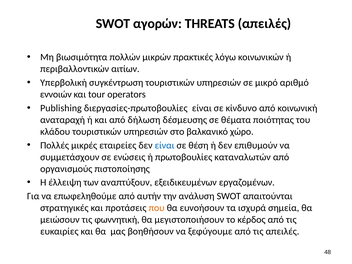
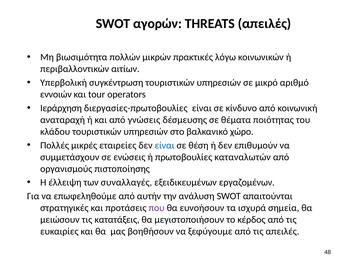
Publishing: Publishing -> Ιεράρχηση (61, 108)
δήλωση: δήλωση -> γνώσεις (144, 120)
αναπτύξουν: αναπτύξουν -> συναλλαγές (126, 183)
που colour: orange -> purple (157, 208)
φωννητική: φωννητική -> κατατάξεις (117, 220)
